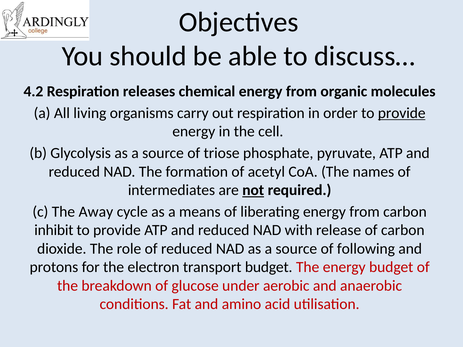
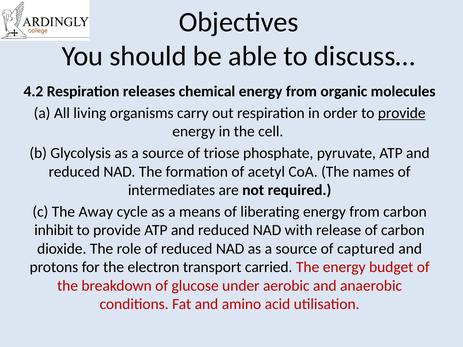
not underline: present -> none (253, 190)
following: following -> captured (366, 249)
transport budget: budget -> carried (269, 267)
